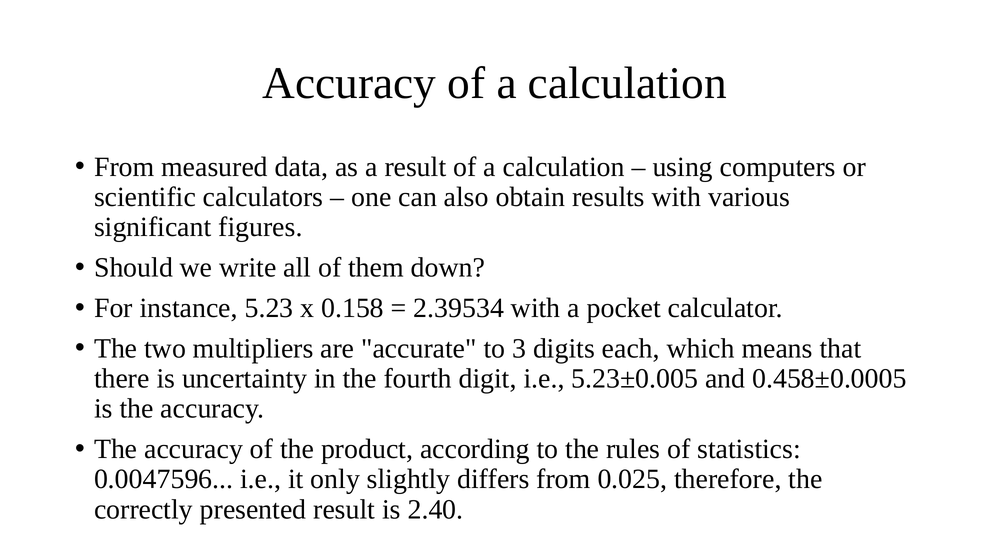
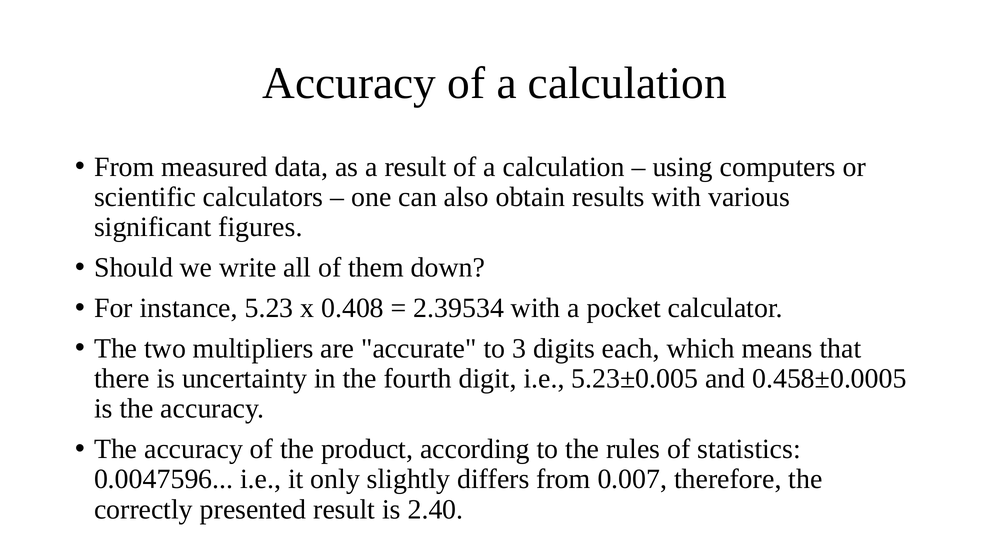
0.158: 0.158 -> 0.408 (353, 308)
0.025: 0.025 -> 0.007 (632, 479)
